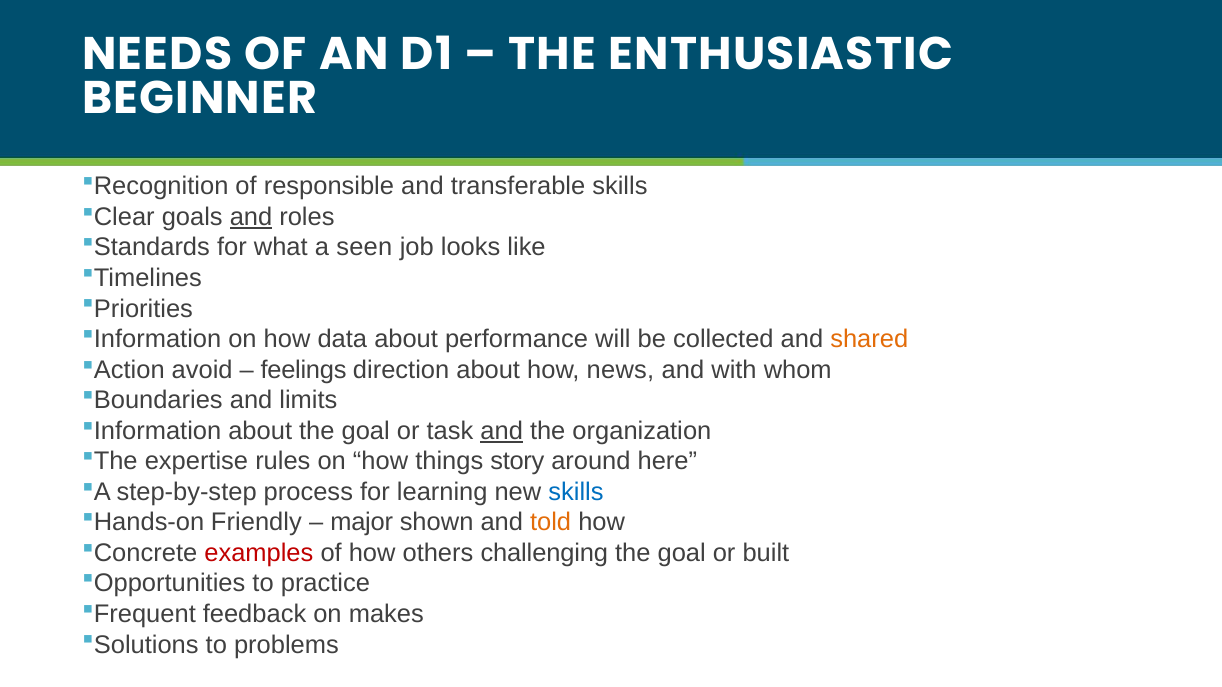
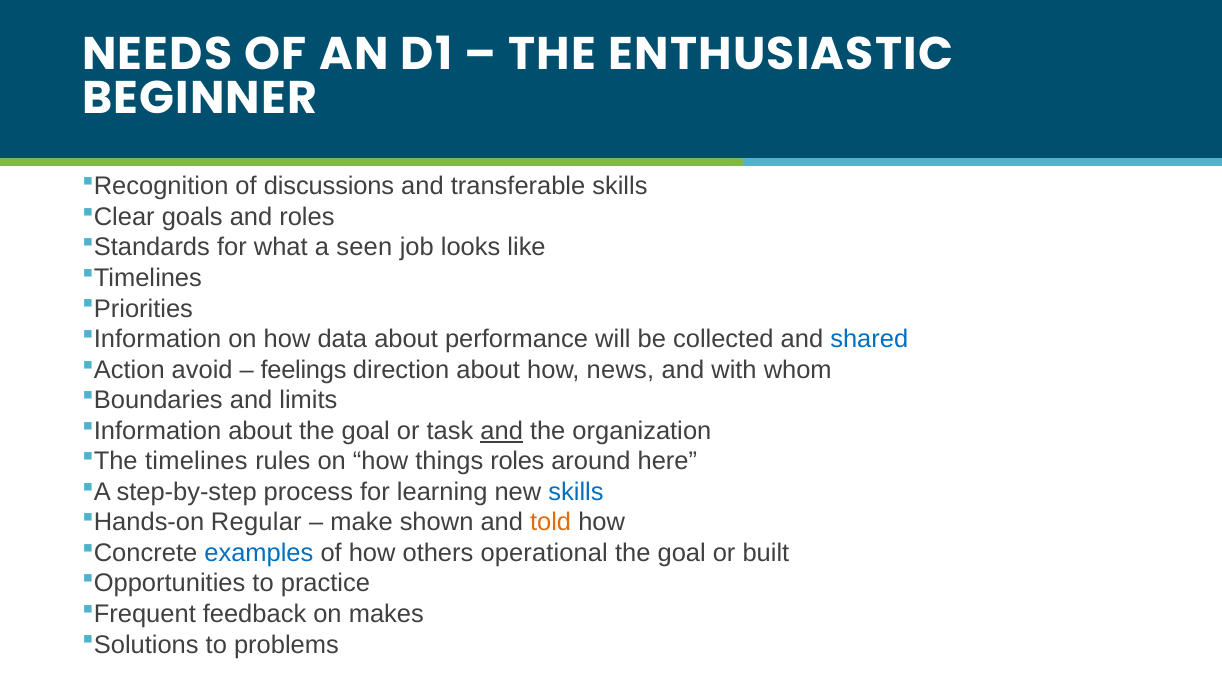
responsible: responsible -> discussions (329, 187)
and underline: present -> none (251, 217)
shared colour: orange -> blue (869, 339)
expertise: expertise -> timelines (196, 462)
things story: story -> roles (517, 462)
Friendly: Friendly -> Regular (256, 523)
major: major -> make (362, 523)
examples colour: red -> blue (259, 553)
challenging: challenging -> operational (544, 553)
